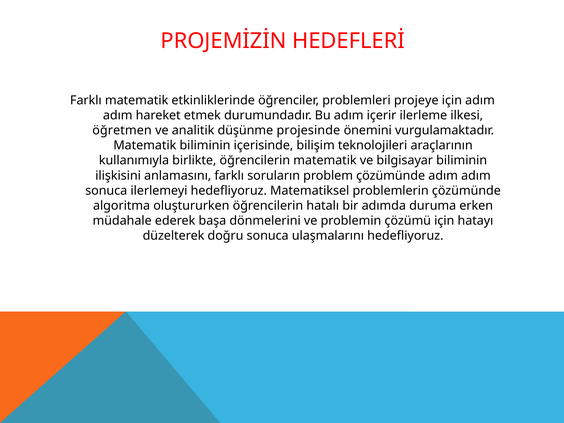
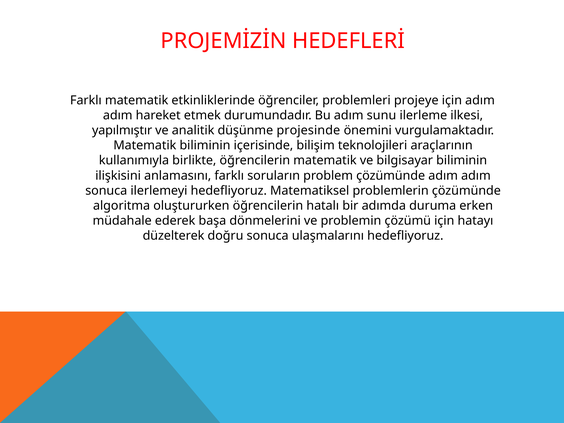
içerir: içerir -> sunu (381, 115)
öğretmen: öğretmen -> yapılmıştır (122, 130)
